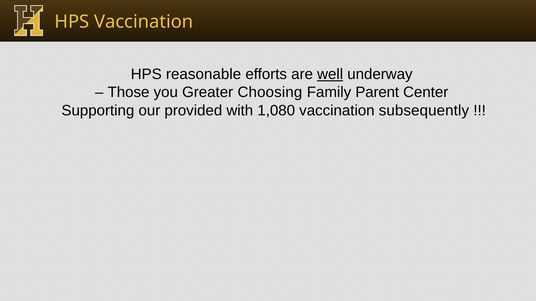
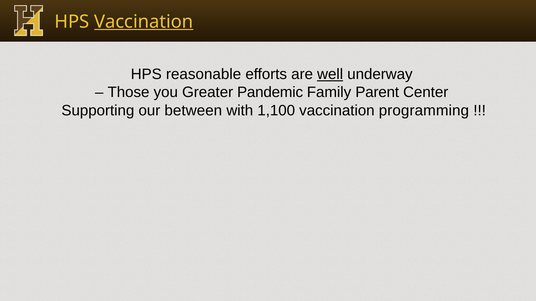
Vaccination underline: none -> present (144, 22)
Choosing: Choosing -> Pandemic (270, 92)
provided: provided -> between (193, 111)
1,080: 1,080 -> 1,100 (276, 111)
subsequently: subsequently -> programming (424, 111)
